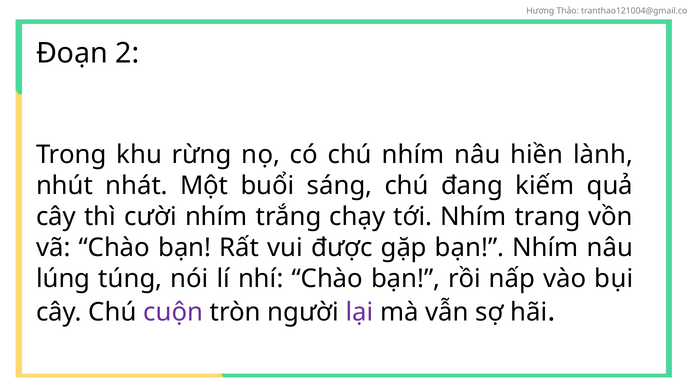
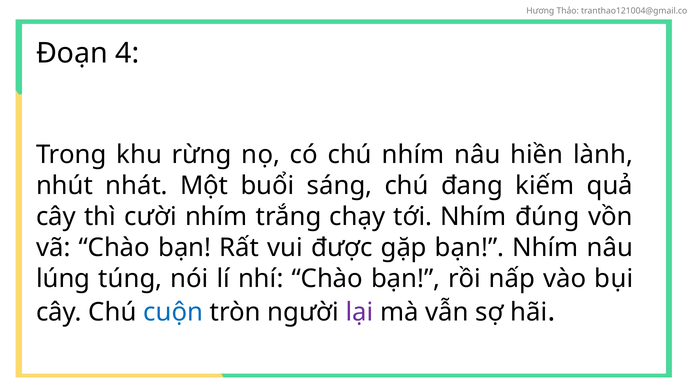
2: 2 -> 4 (127, 53)
trang: trang -> đúng (547, 216)
cuộn colour: purple -> blue (173, 312)
